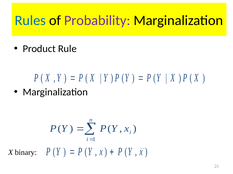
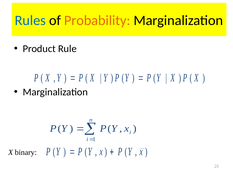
Probability colour: purple -> orange (97, 20)
